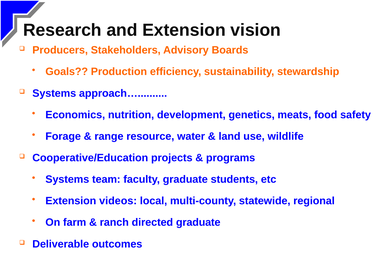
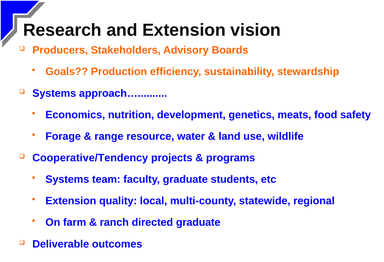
Cooperative/Education: Cooperative/Education -> Cooperative/Tendency (90, 158)
videos: videos -> quality (118, 201)
